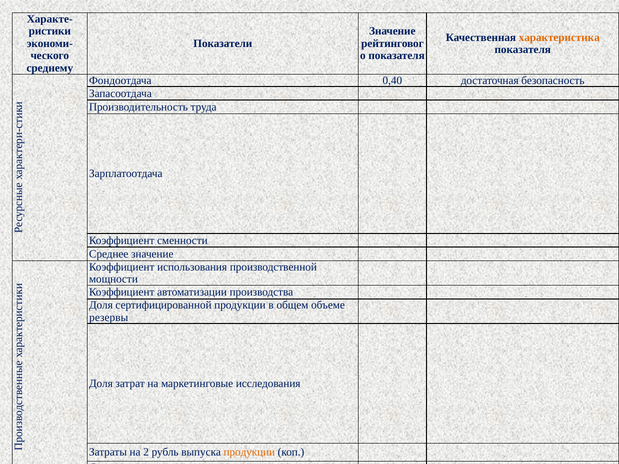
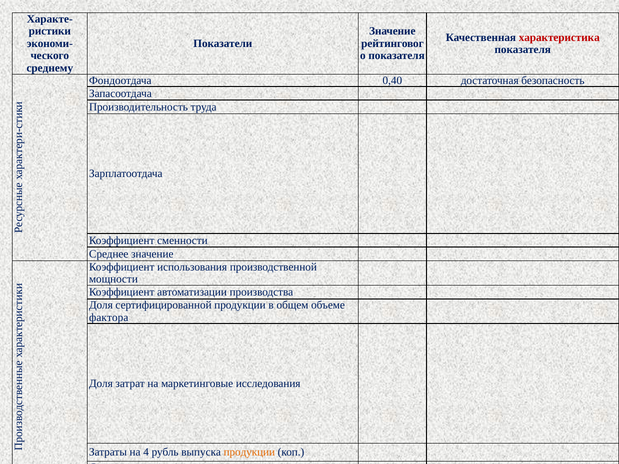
характеристика colour: orange -> red (559, 37)
резервы: резервы -> фактора (109, 318)
2: 2 -> 4 (146, 452)
